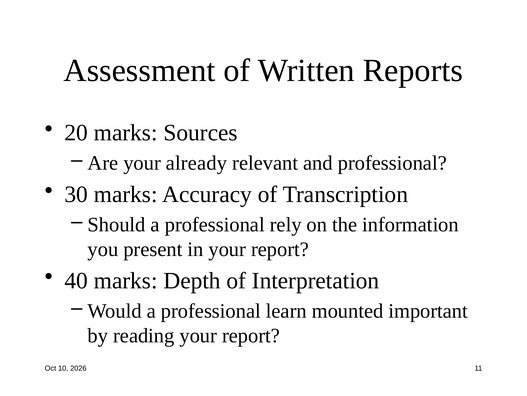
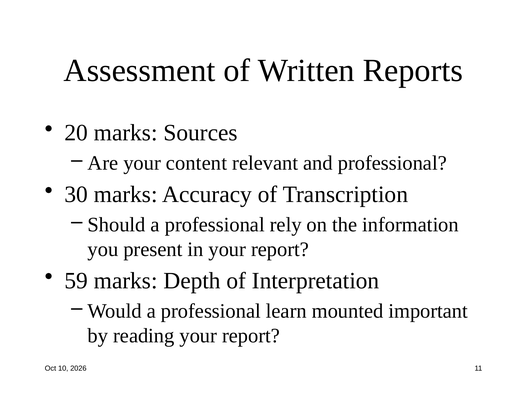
already: already -> content (196, 163)
40: 40 -> 59 (76, 280)
